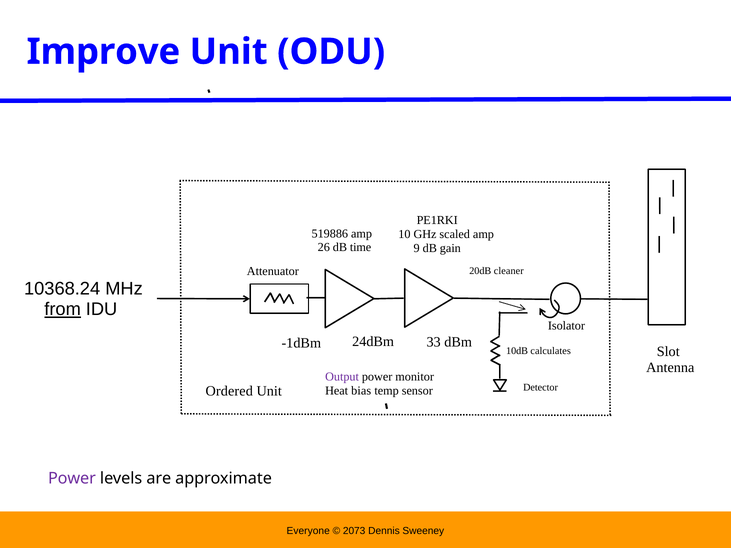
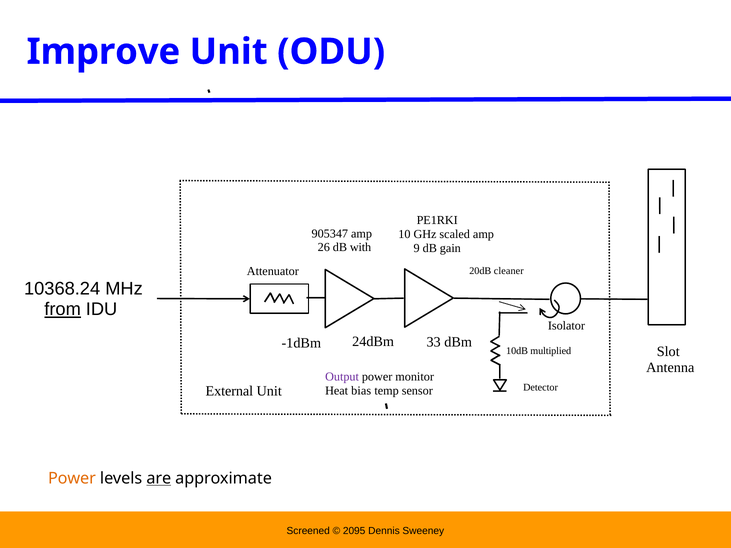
519886: 519886 -> 905347 (330, 234)
time: time -> with (361, 248)
calculates: calculates -> multiplied (551, 351)
Ordered: Ordered -> External (229, 391)
Power colour: purple -> orange (72, 478)
are underline: none -> present (159, 478)
Everyone: Everyone -> Screened (308, 531)
2073: 2073 -> 2095 (354, 531)
